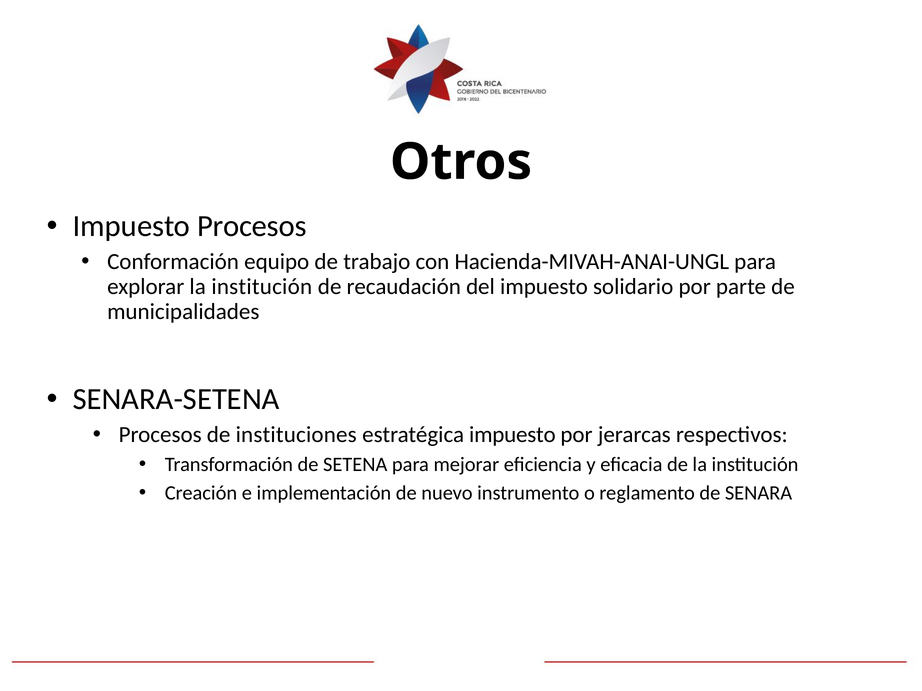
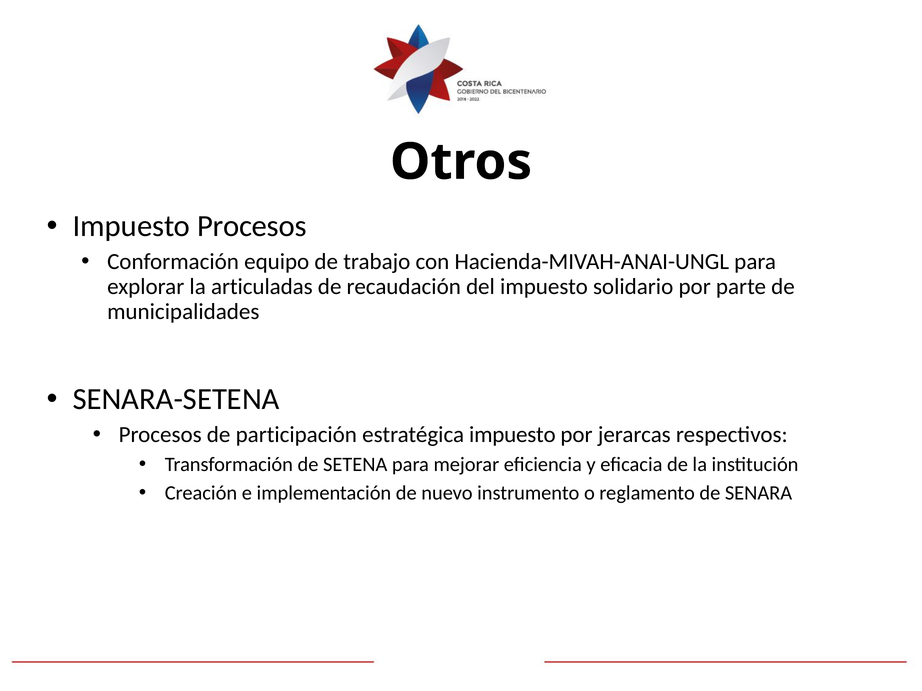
explorar la institución: institución -> articuladas (262, 287)
instituciones: instituciones -> participación (296, 435)
